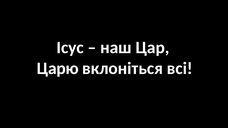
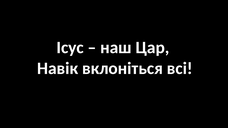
Царю: Царю -> Навік (58, 68)
